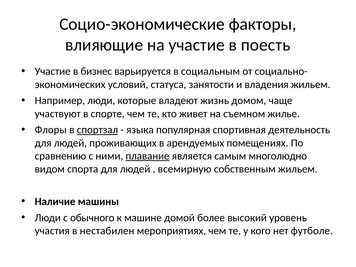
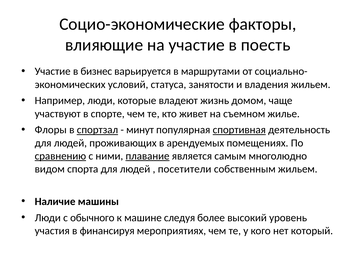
социальным: социальным -> маршрутами (211, 71)
языка: языка -> минут (140, 130)
спортивная underline: none -> present (239, 130)
сравнению underline: none -> present (60, 156)
всемирную: всемирную -> посетители (185, 169)
домой: домой -> следуя (180, 218)
нестабилен: нестабилен -> финансируя (107, 231)
футболе: футболе -> который (312, 231)
